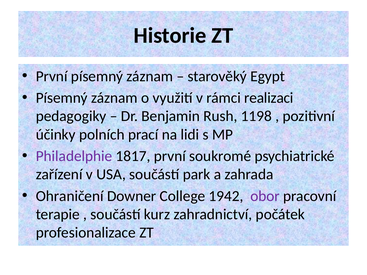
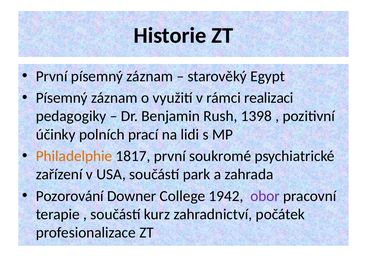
1198: 1198 -> 1398 (256, 116)
Philadelphie colour: purple -> orange (74, 156)
Ohraničení: Ohraničení -> Pozorování (70, 196)
